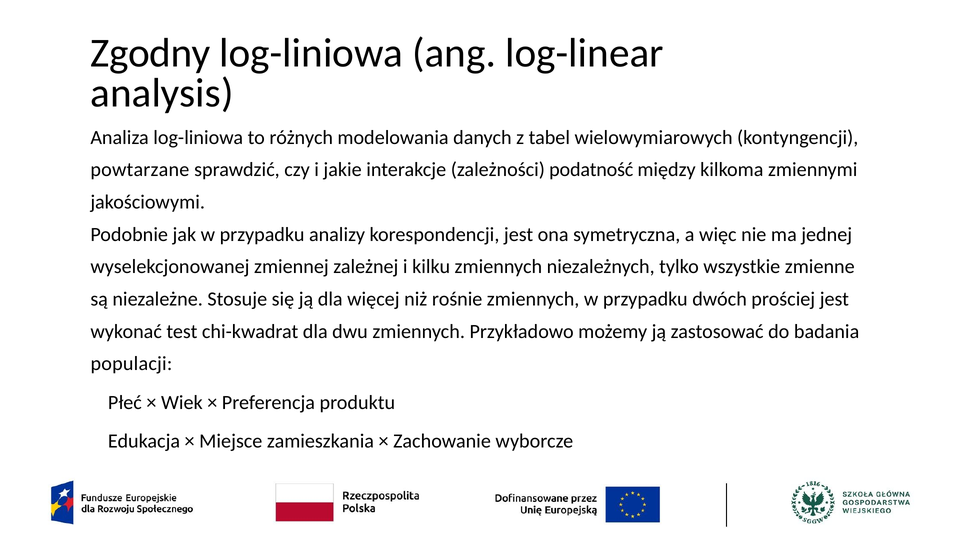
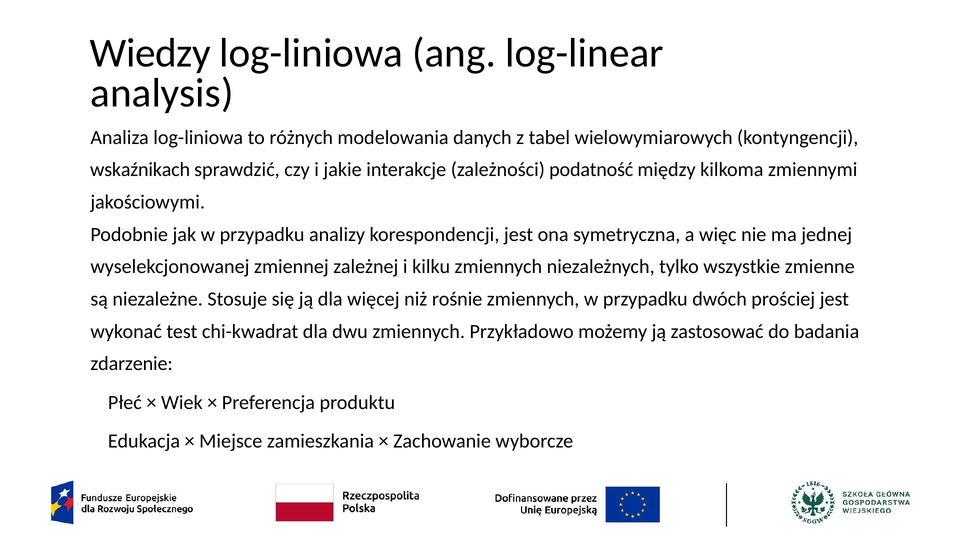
Zgodny: Zgodny -> Wiedzy (150, 53)
powtarzane: powtarzane -> wskaźnikach (140, 170)
populacji: populacji -> zdarzenie (132, 364)
